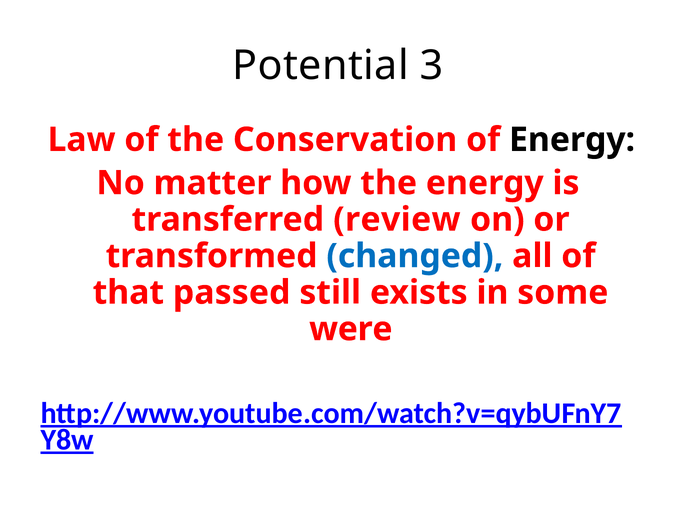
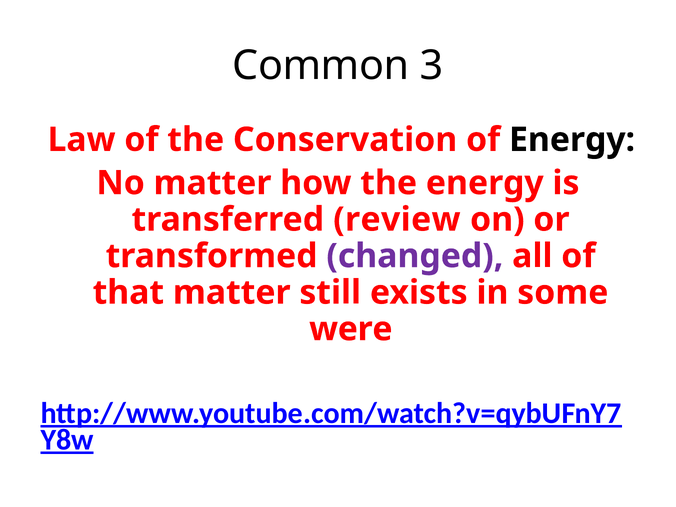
Potential: Potential -> Common (321, 65)
changed colour: blue -> purple (415, 256)
that passed: passed -> matter (232, 293)
